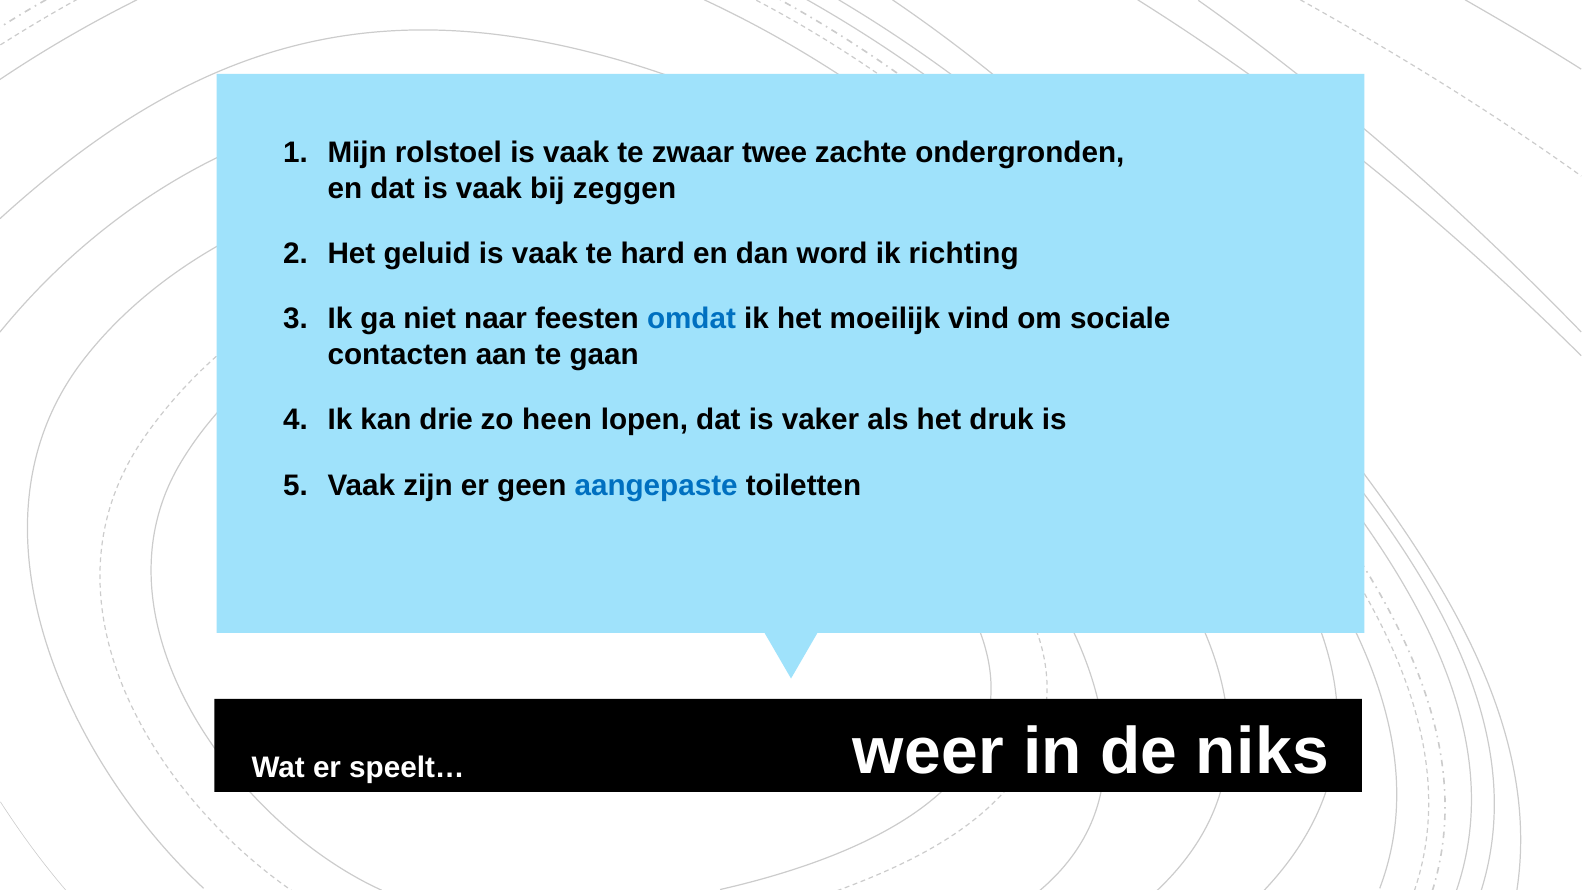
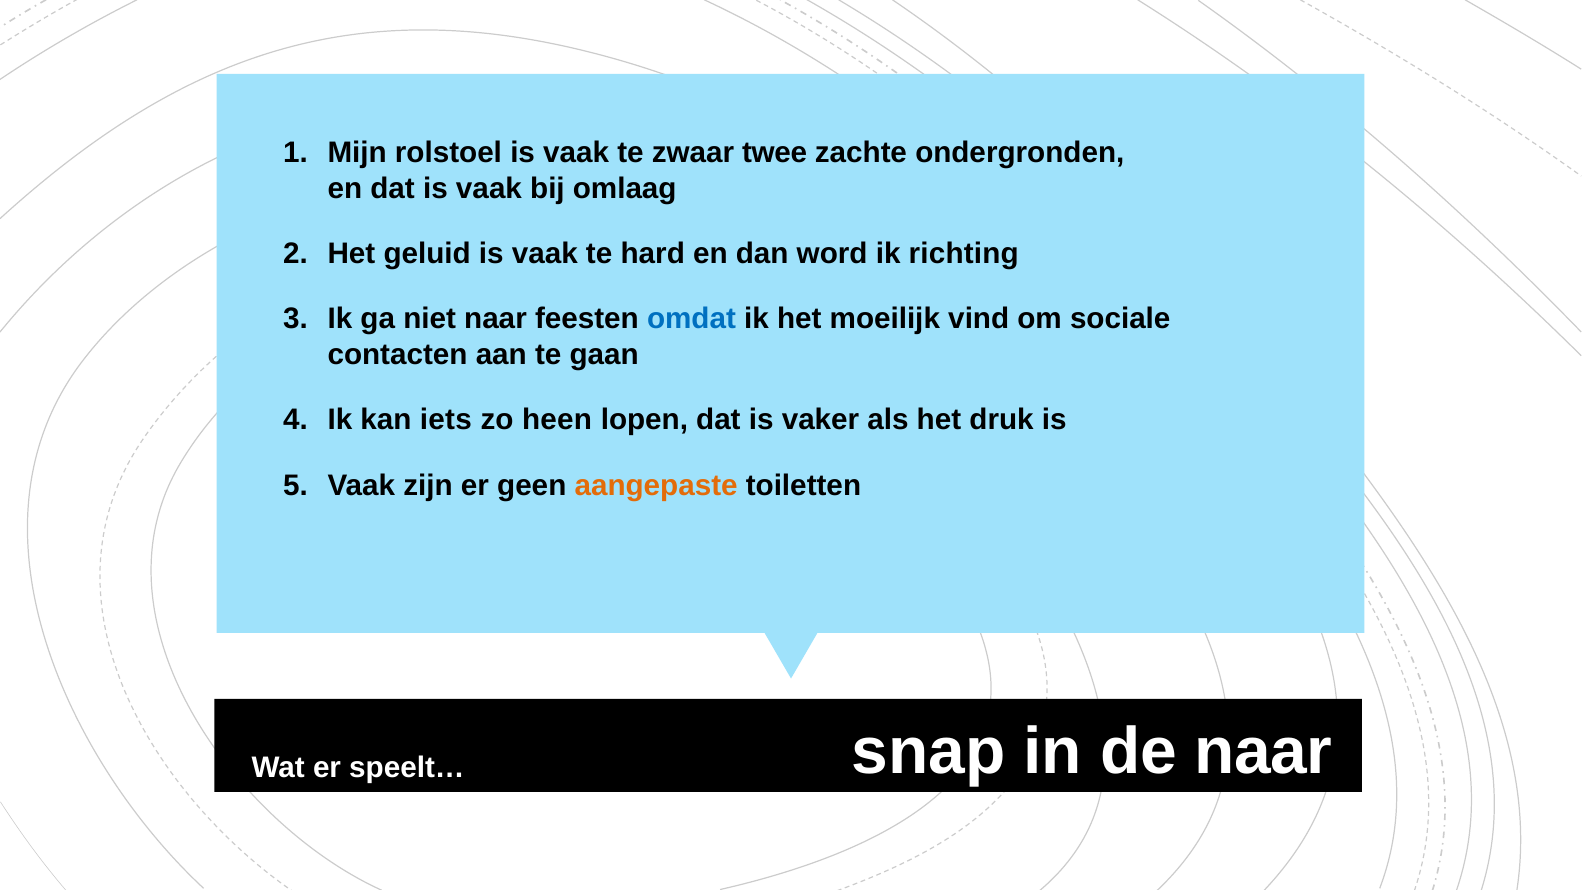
zeggen: zeggen -> omlaag (625, 189)
drie: drie -> iets (446, 420)
aangepaste colour: blue -> orange (656, 485)
weer: weer -> snap (929, 752)
de niks: niks -> naar (1263, 752)
